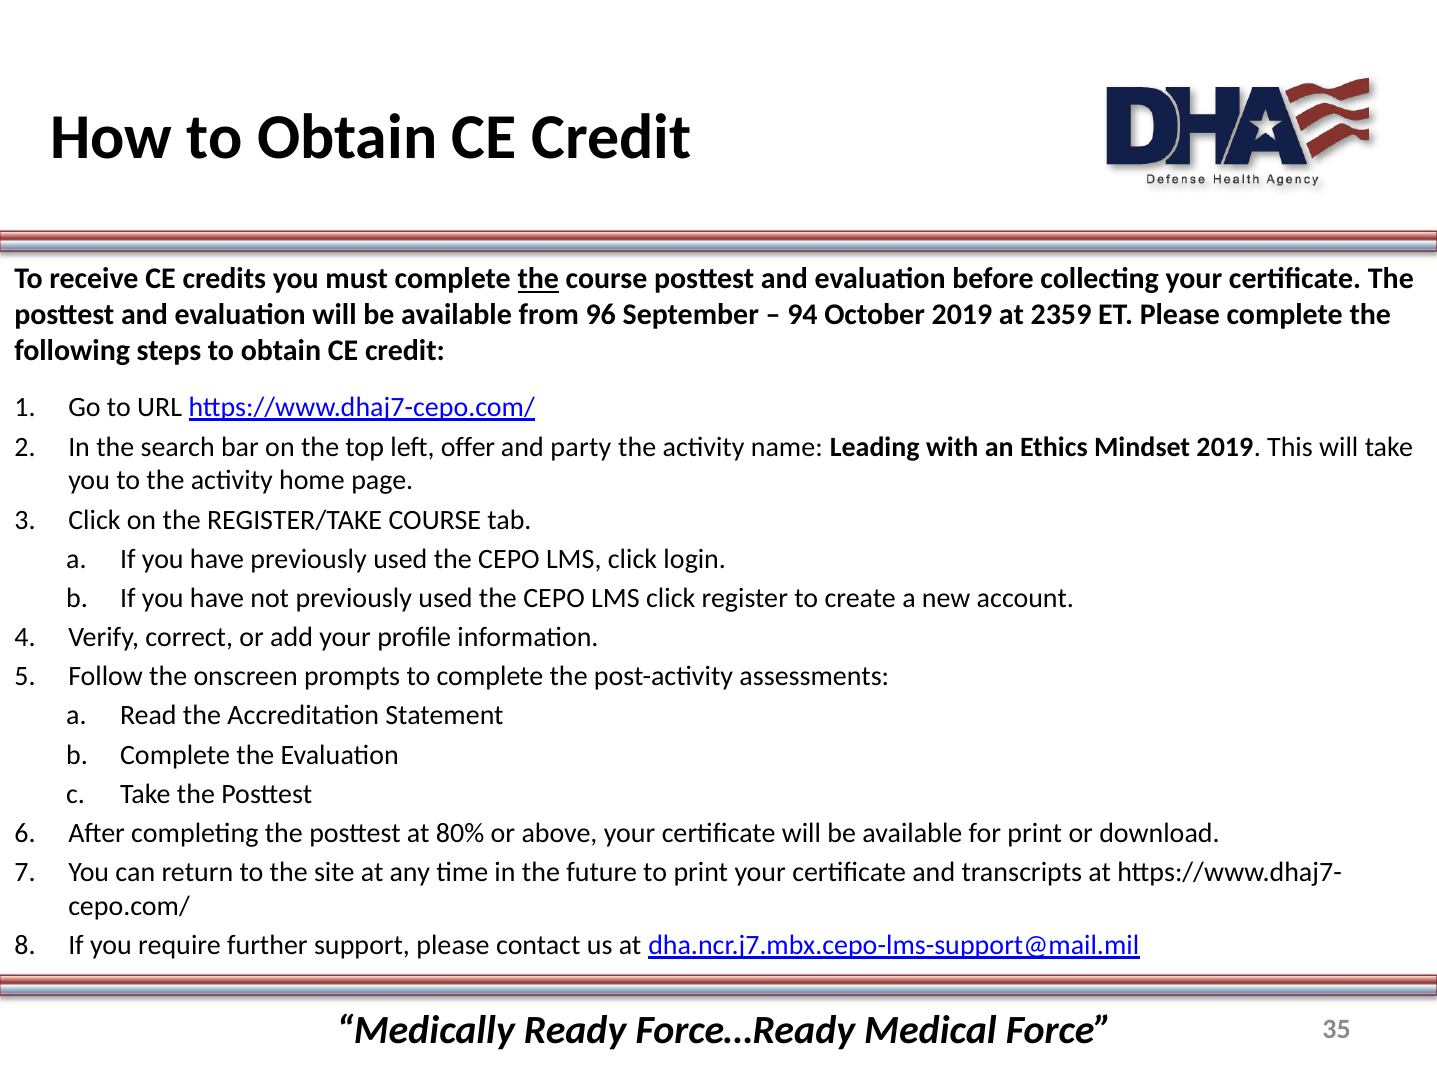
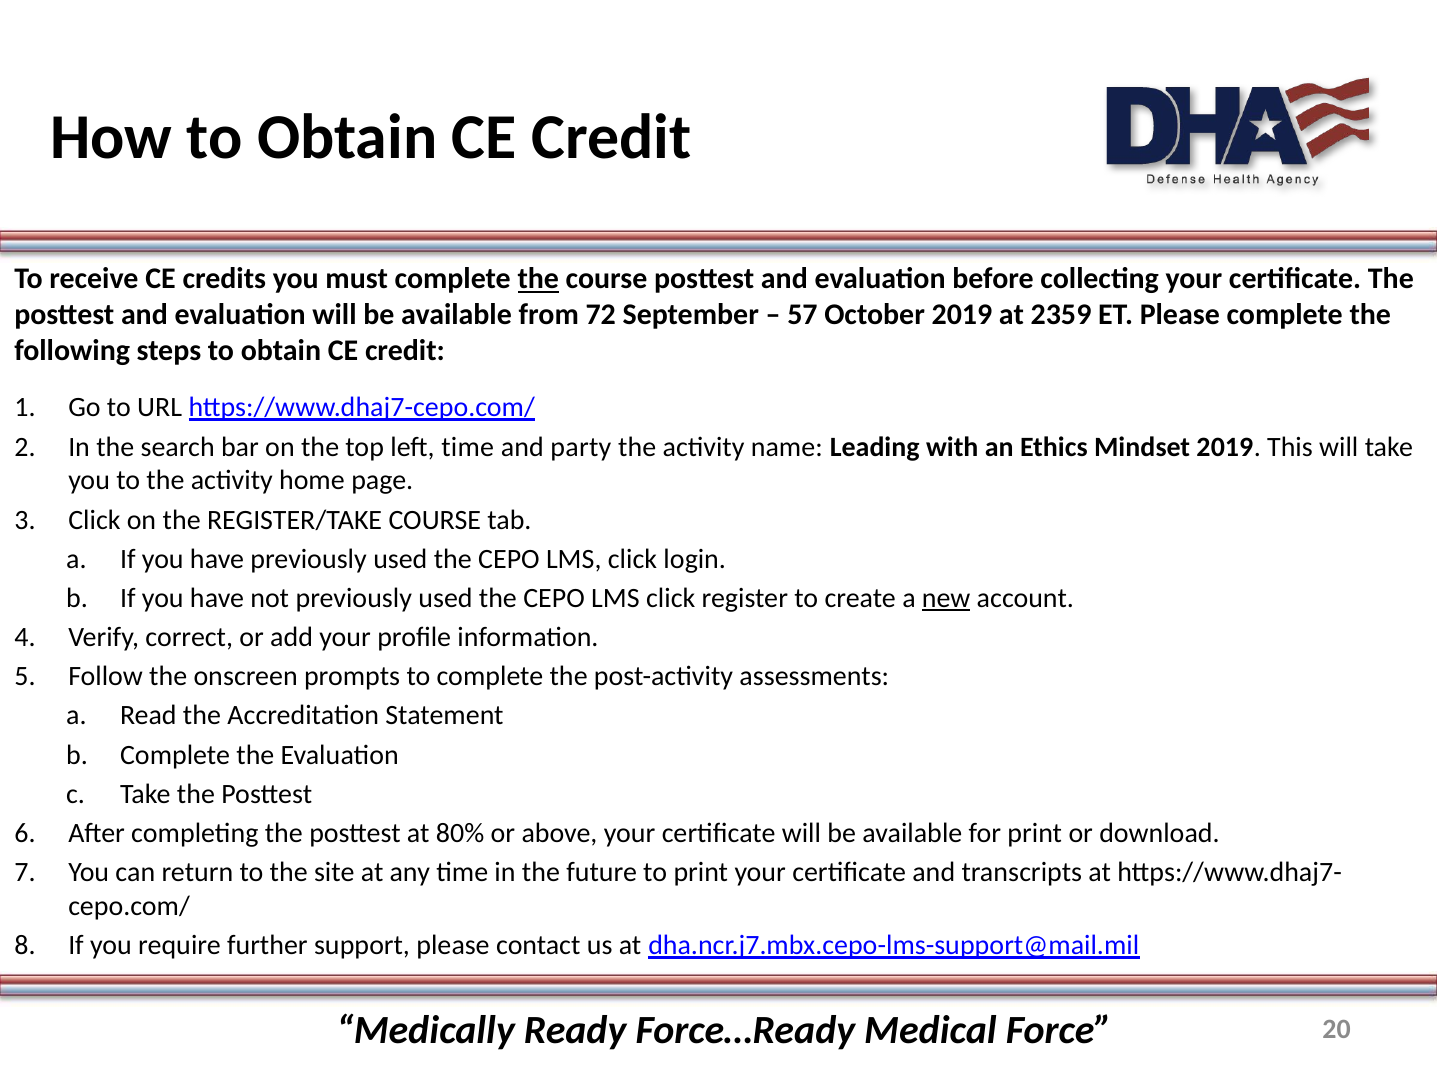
96: 96 -> 72 (601, 315)
94: 94 -> 57 (802, 315)
left offer: offer -> time (468, 447)
new underline: none -> present (946, 598)
35: 35 -> 20 (1337, 1029)
